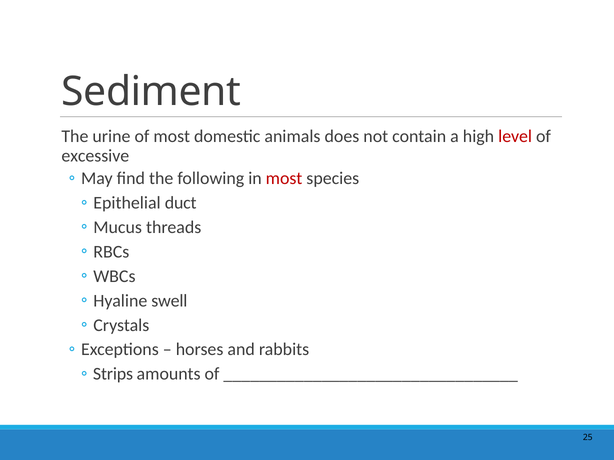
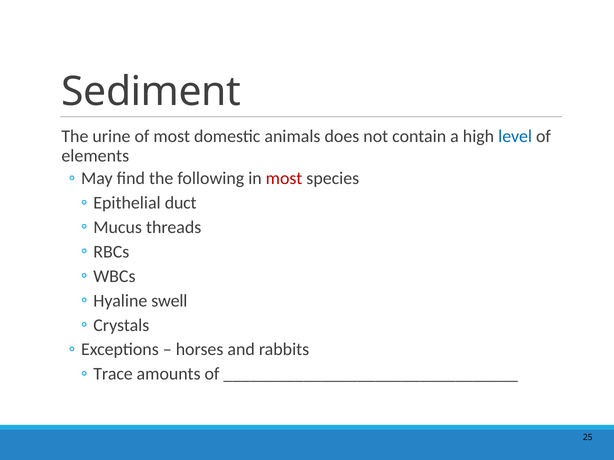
level colour: red -> blue (515, 137)
excessive: excessive -> elements (95, 156)
Strips: Strips -> Trace (113, 374)
